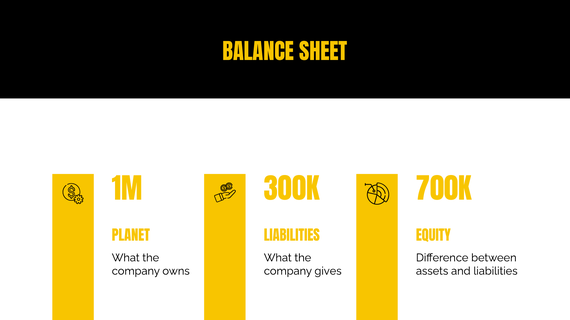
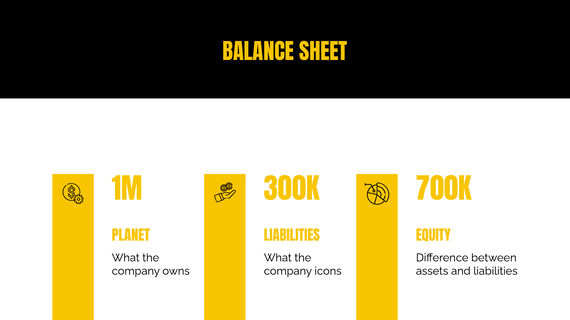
gives: gives -> icons (328, 272)
